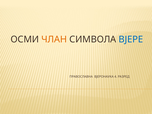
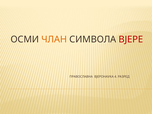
ВЈЕРЕ colour: blue -> red (131, 39)
